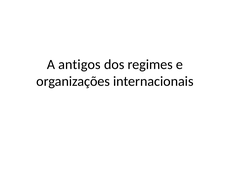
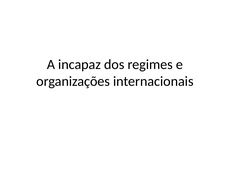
antigos: antigos -> incapaz (80, 65)
